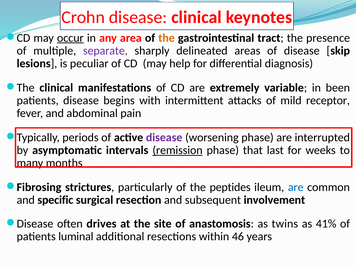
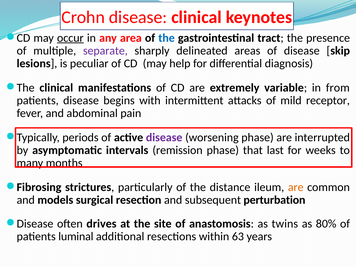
the colour: orange -> blue (167, 38)
been: been -> from (338, 88)
remission underline: present -> none (178, 150)
peptides: peptides -> distance (230, 187)
are colour: blue -> orange (296, 187)
specific: specific -> models (55, 200)
involvement: involvement -> perturbation (274, 200)
41%: 41% -> 80% (326, 224)
46: 46 -> 63 (238, 236)
